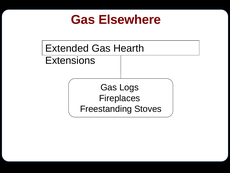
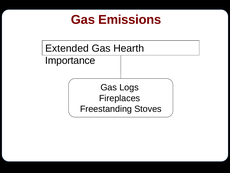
Elsewhere: Elsewhere -> Emissions (130, 20)
Extensions: Extensions -> Importance (70, 60)
